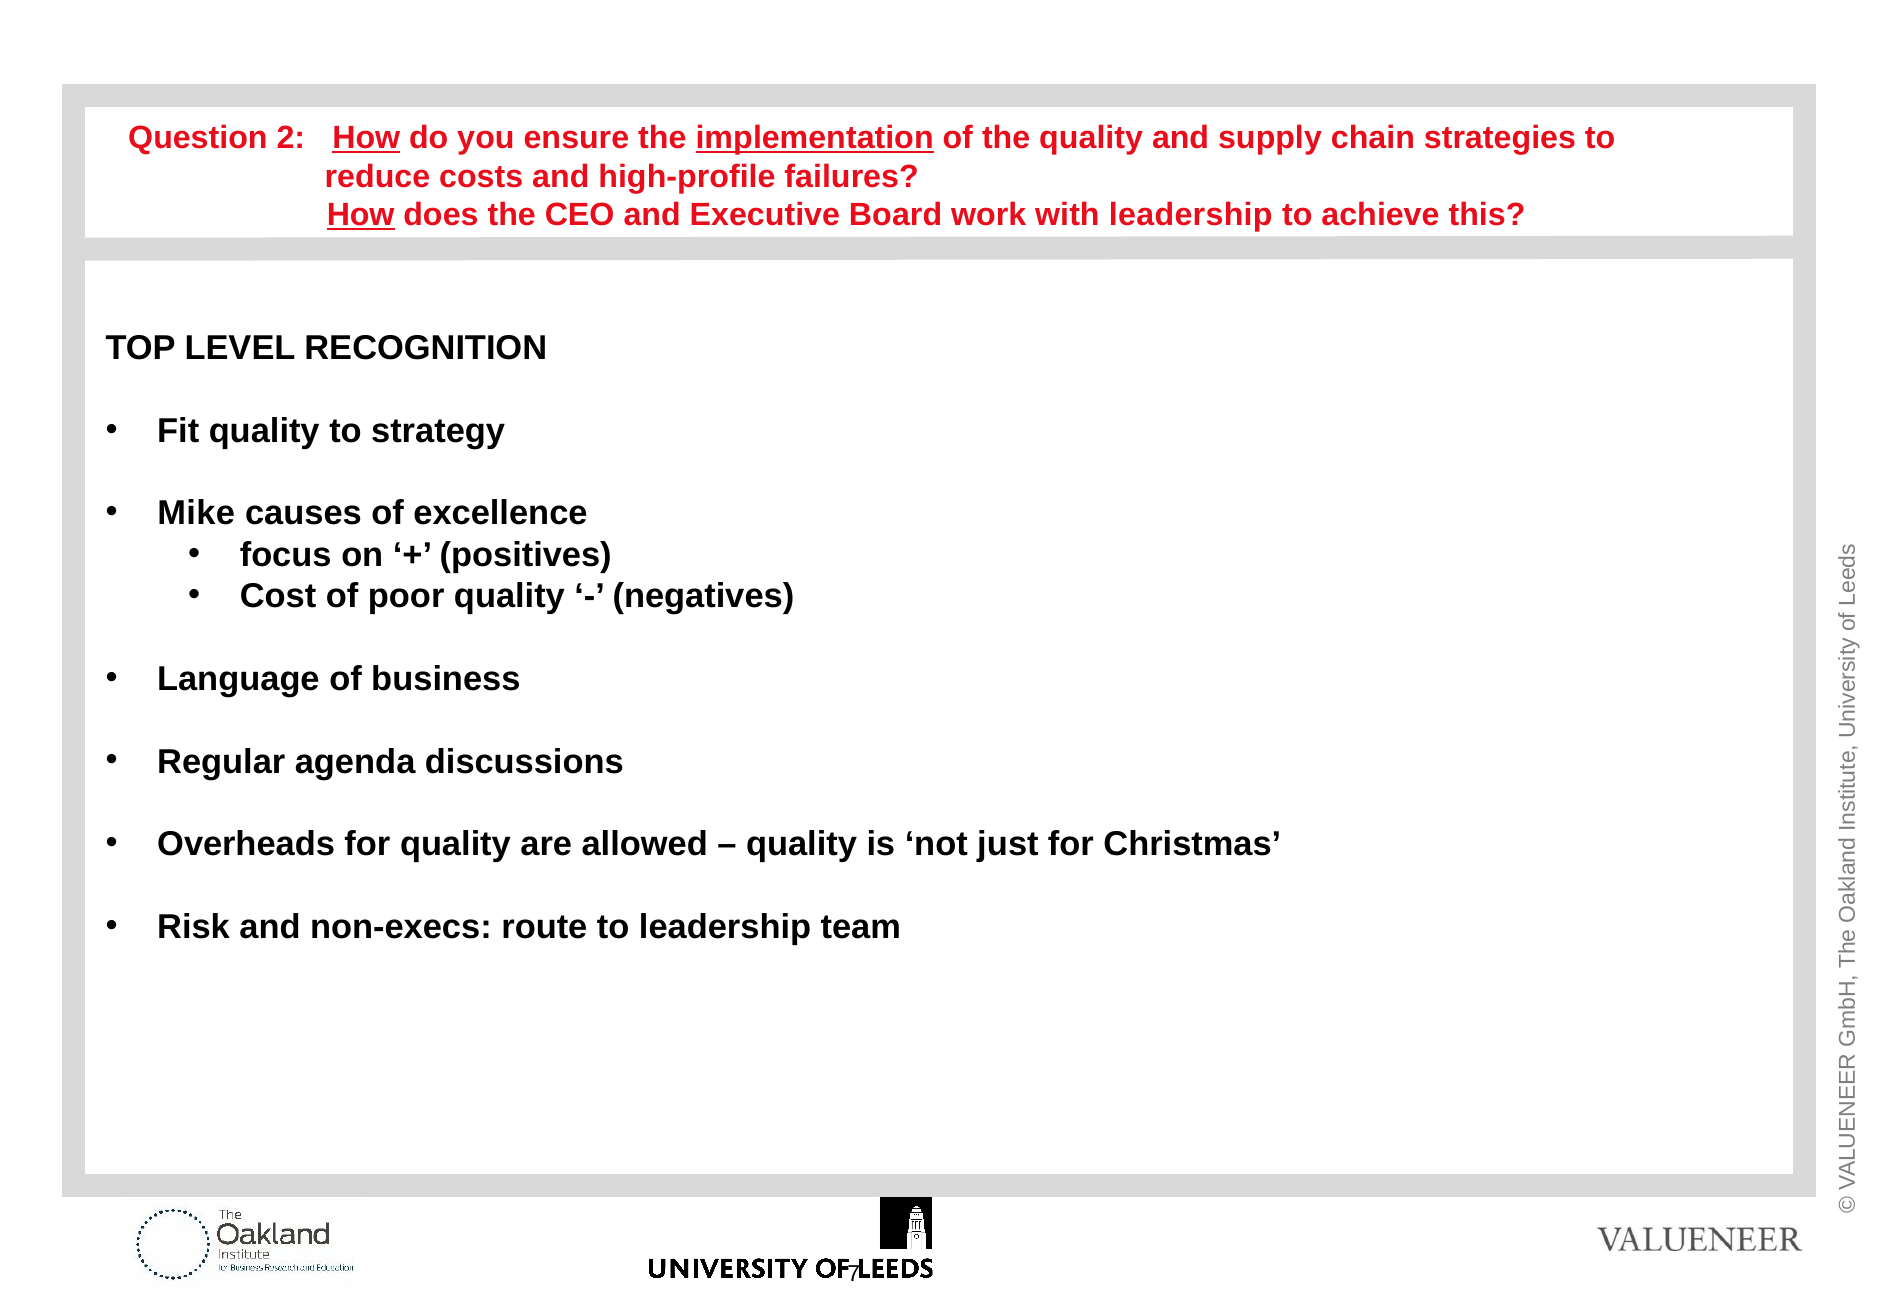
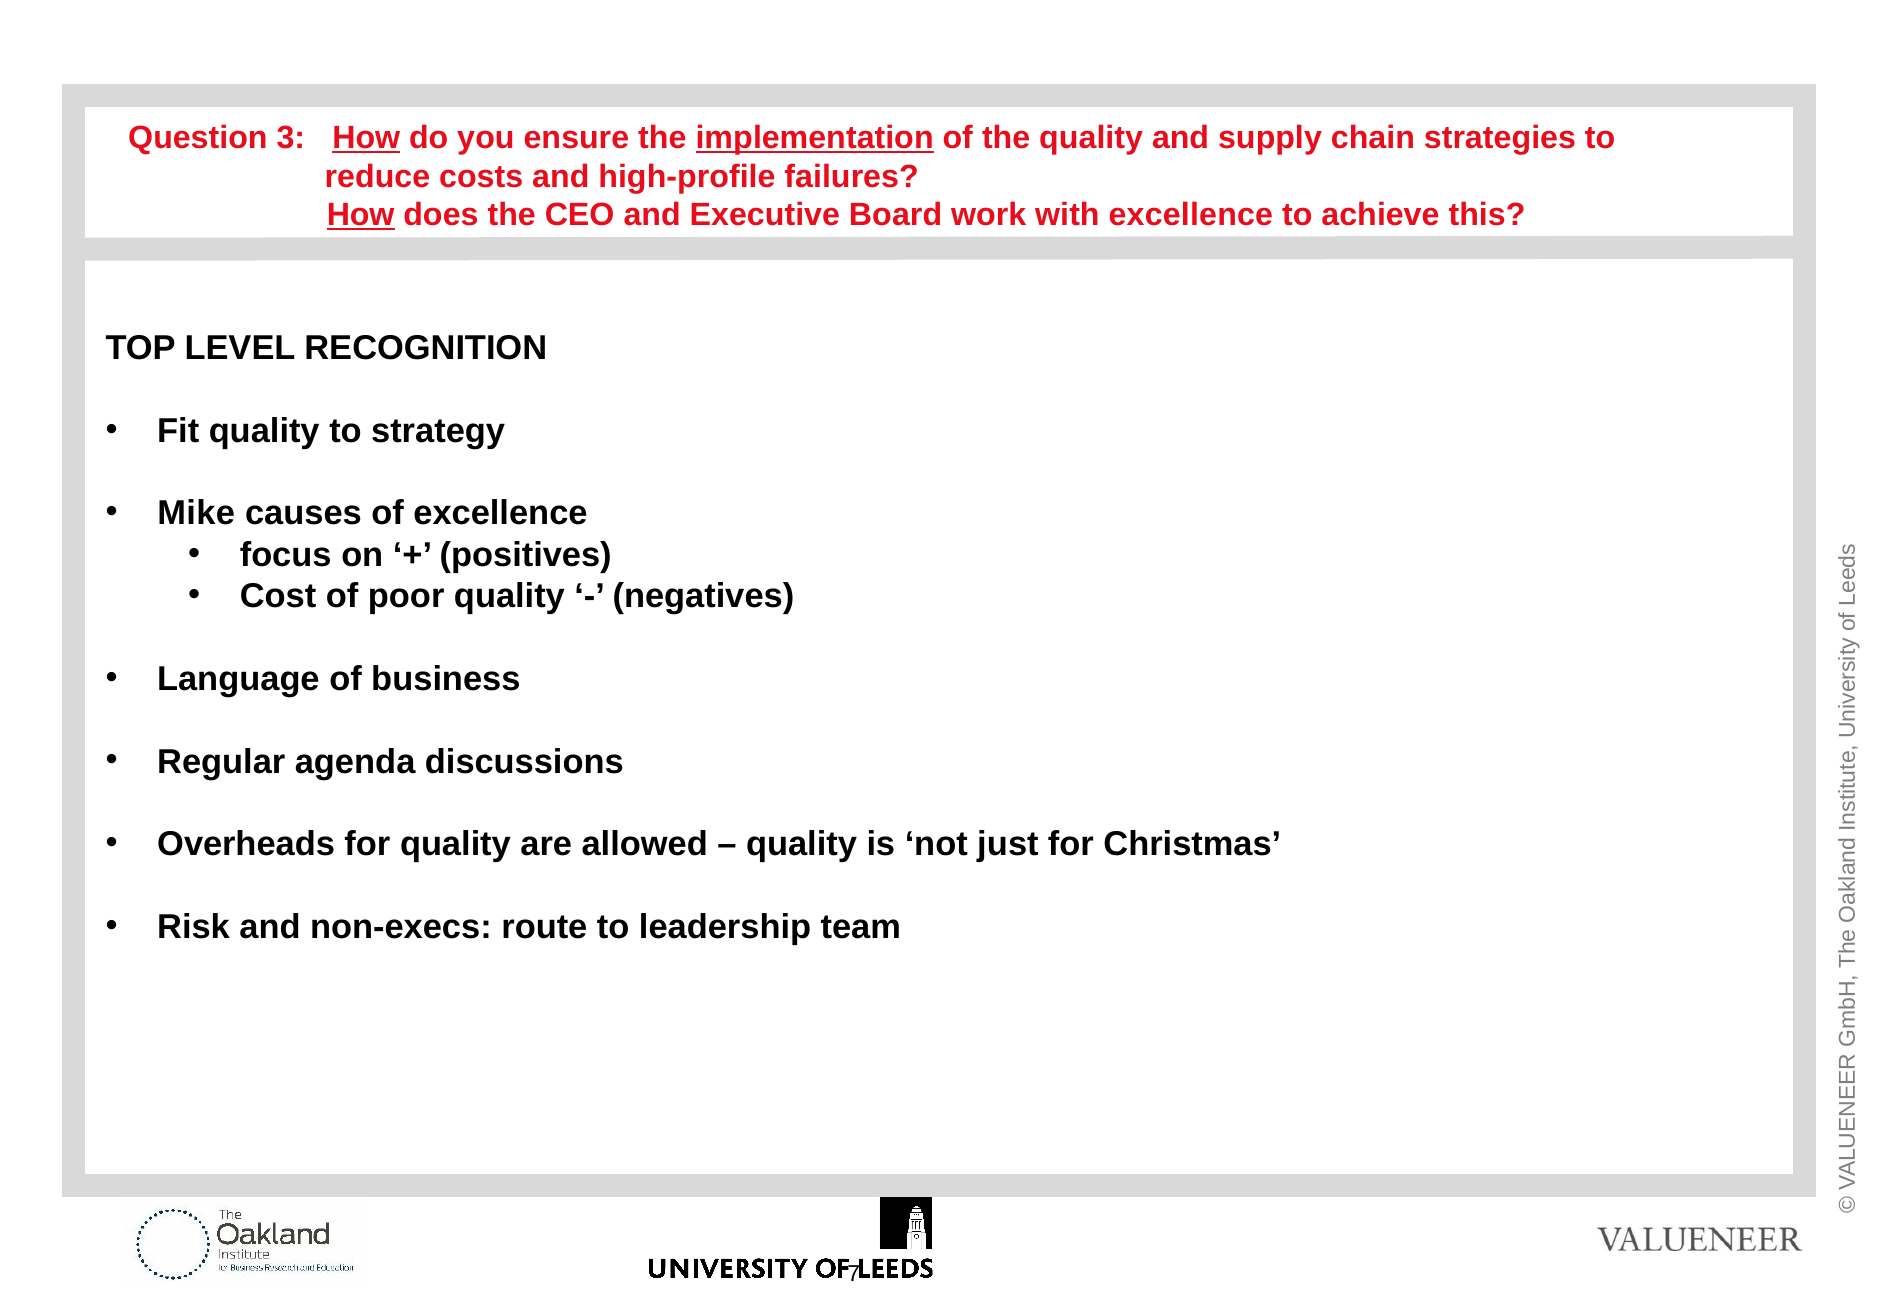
2: 2 -> 3 (291, 138)
with leadership: leadership -> excellence (1191, 215)
